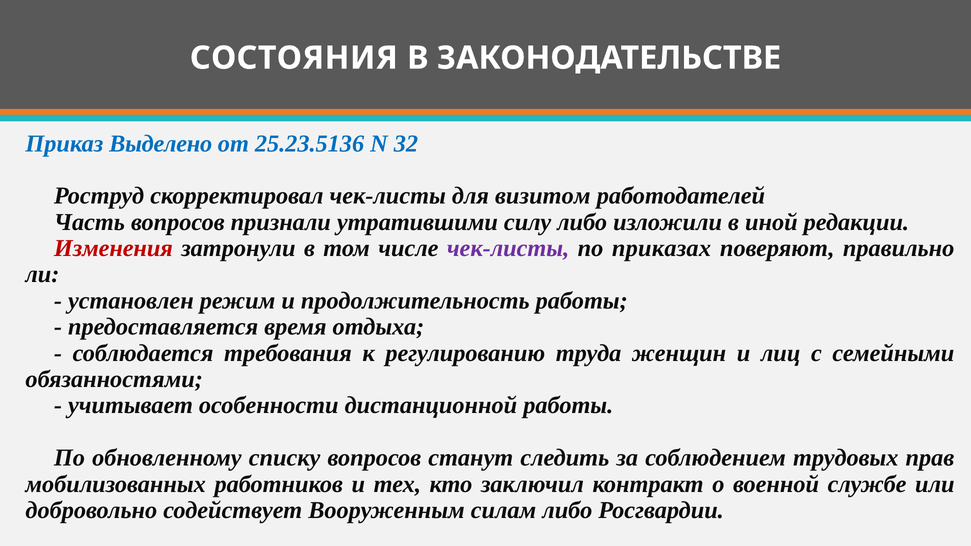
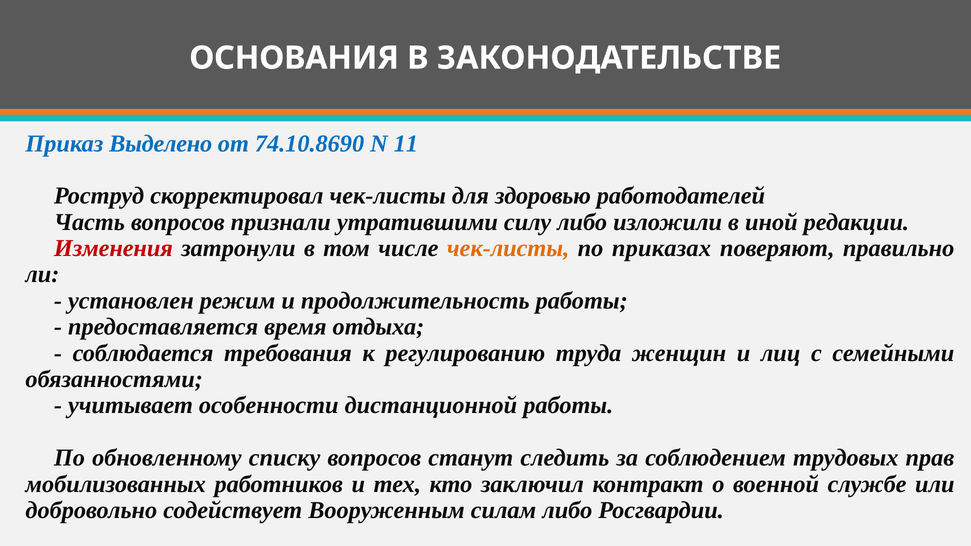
СОСТОЯНИЯ: СОСТОЯНИЯ -> ОСНОВАНИЯ (294, 58)
25.23.5136: 25.23.5136 -> 74.10.8690 (310, 144)
32: 32 -> 11 (406, 144)
визитом: визитом -> здоровью (543, 196)
чек-листы colour: purple -> orange (508, 248)
